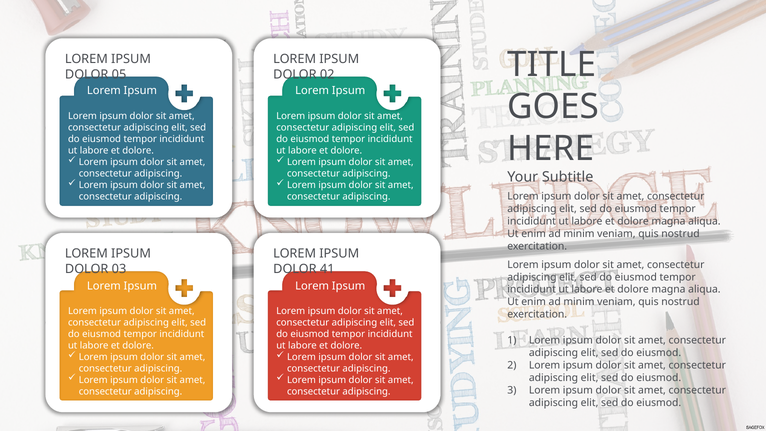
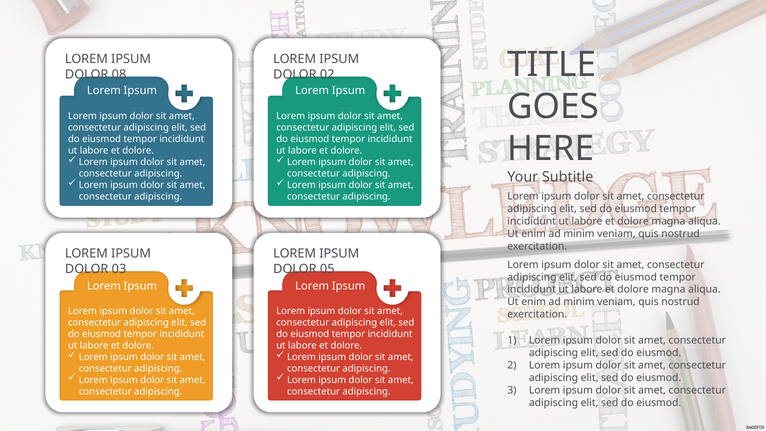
05: 05 -> 08 (119, 74)
41: 41 -> 05 (327, 269)
